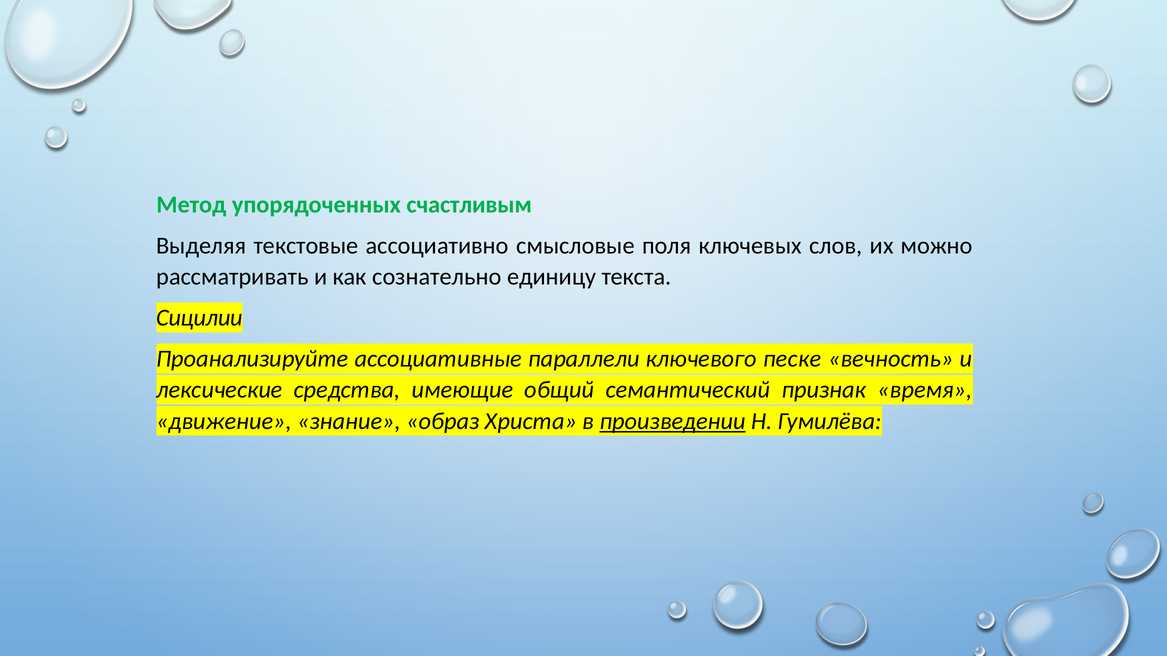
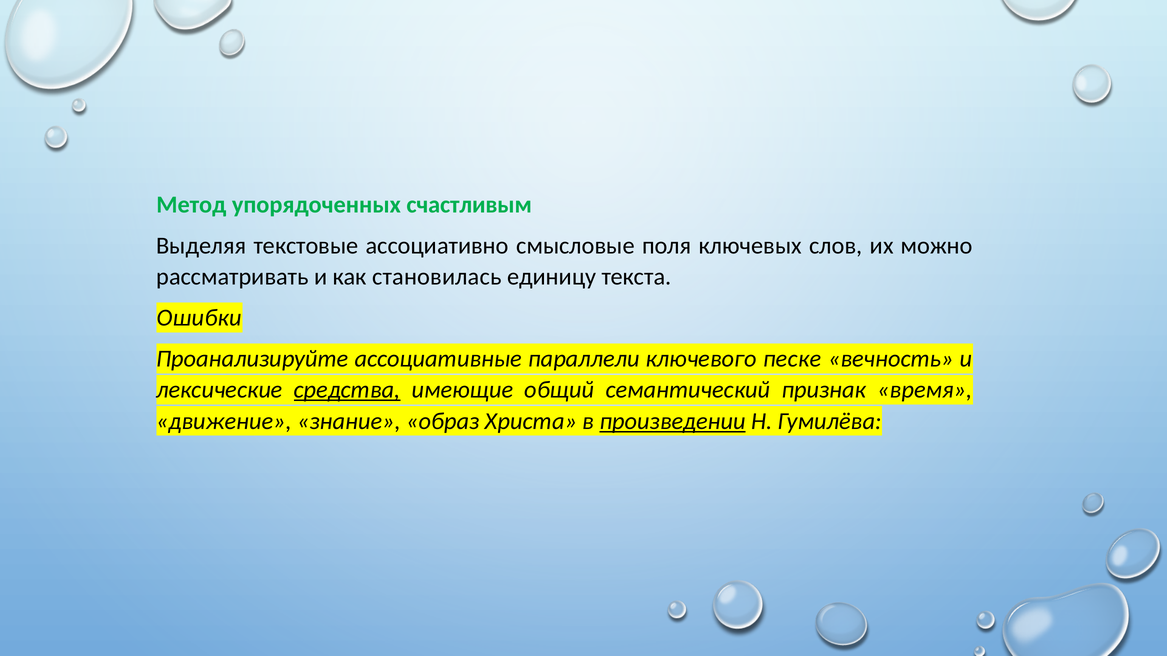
сознательно: сознательно -> становилась (437, 277)
Сицилии: Сицилии -> Ошибки (199, 318)
средства underline: none -> present (347, 390)
